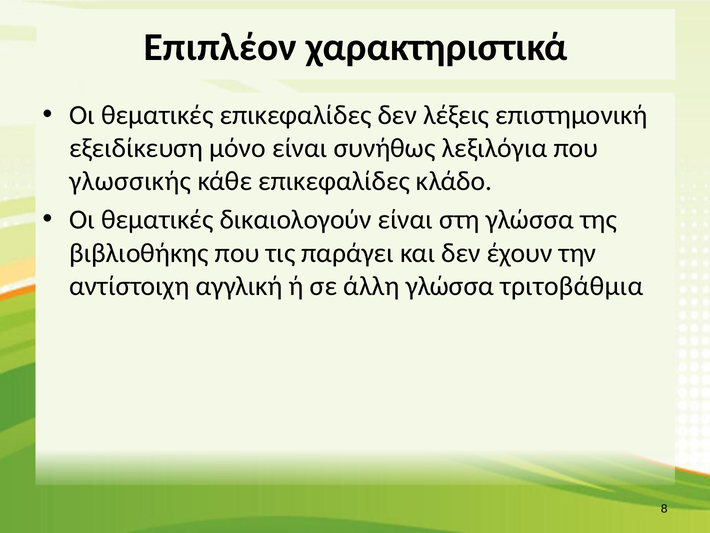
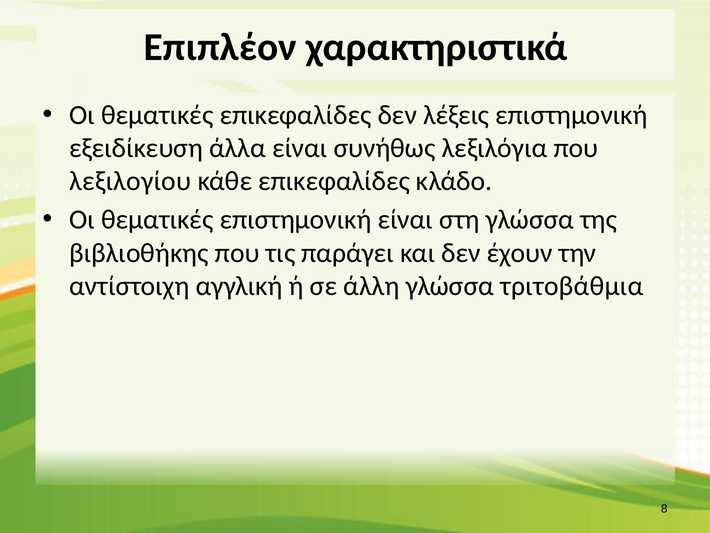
μόνο: μόνο -> άλλα (237, 148)
γλωσσικής: γλωσσικής -> λεξιλογίου (130, 181)
θεματικές δικαιολογούν: δικαιολογούν -> επιστημονική (296, 220)
